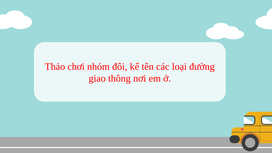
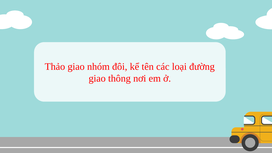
Thảo chơi: chơi -> giao (76, 67)
